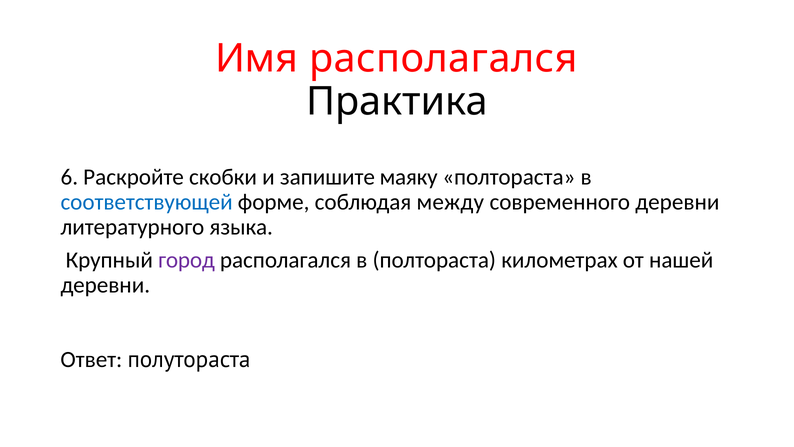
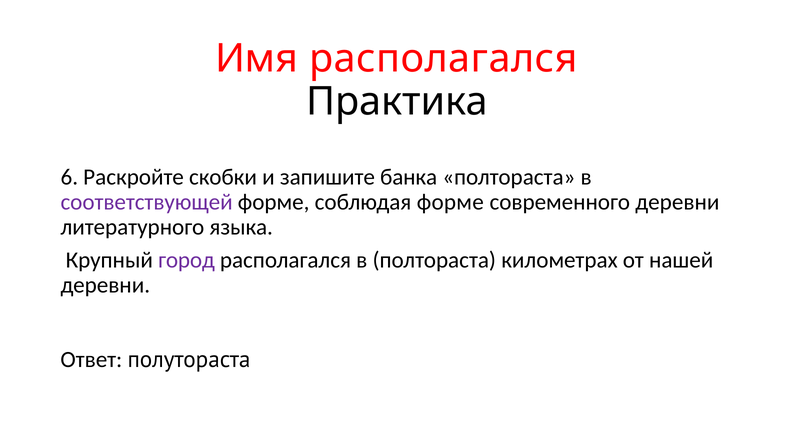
маяку: маяку -> банка (409, 177)
соответствующей colour: blue -> purple (147, 202)
соблюдая между: между -> форме (450, 202)
